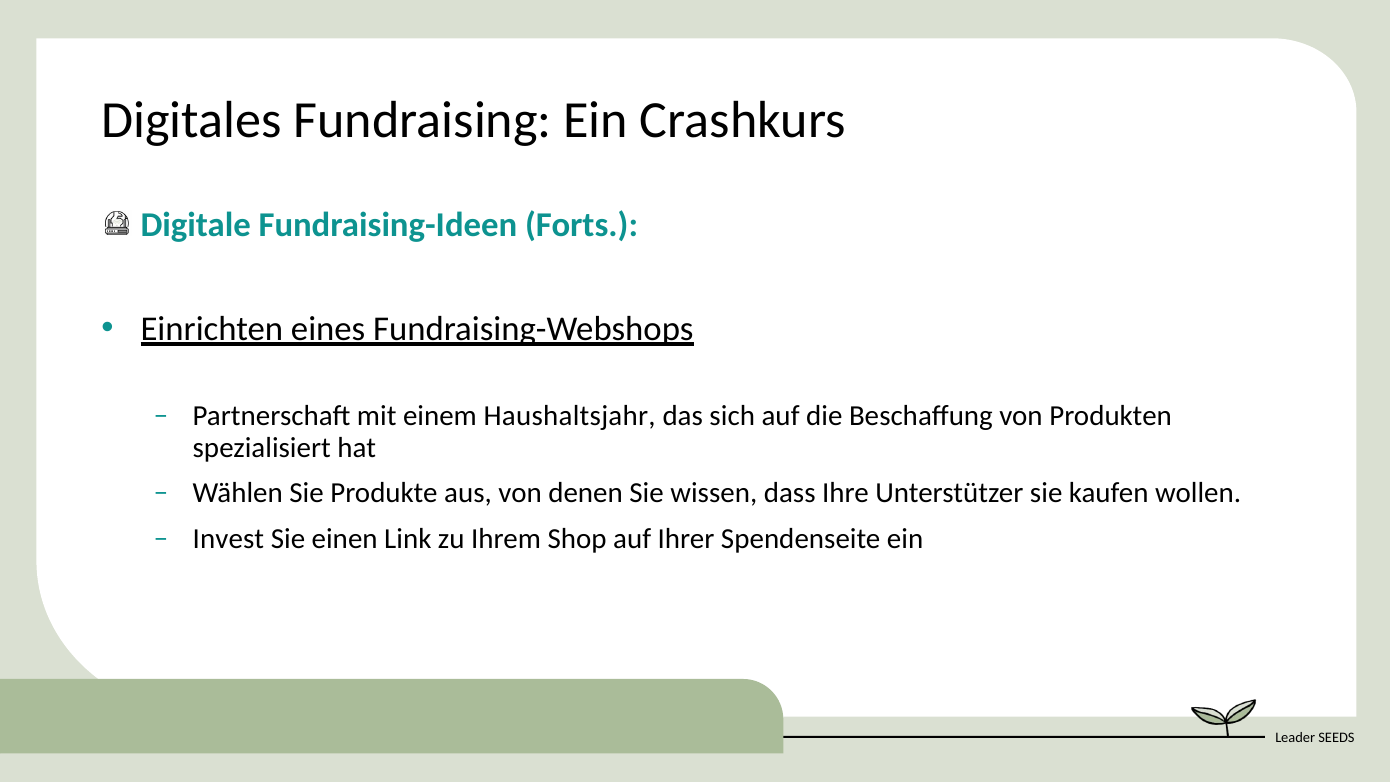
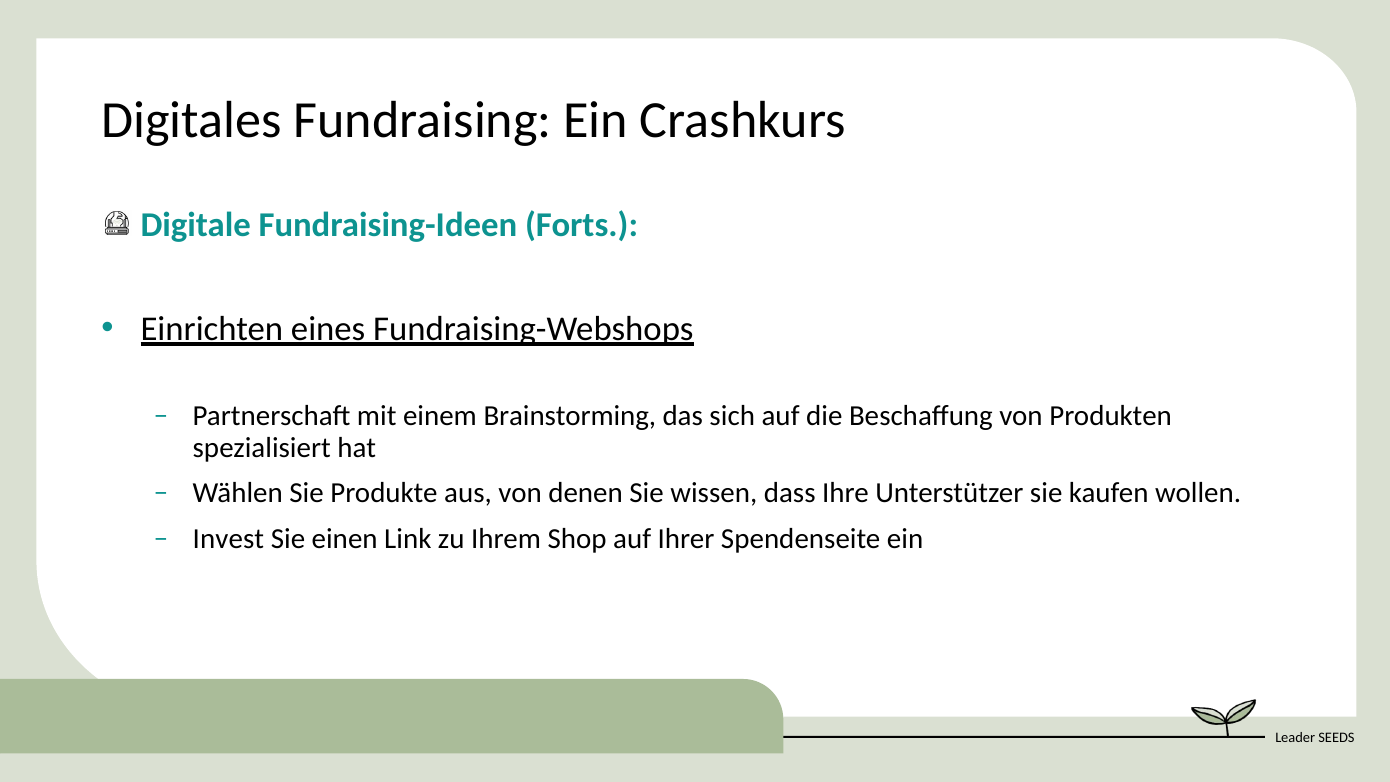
Haushaltsjahr: Haushaltsjahr -> Brainstorming (570, 416)
